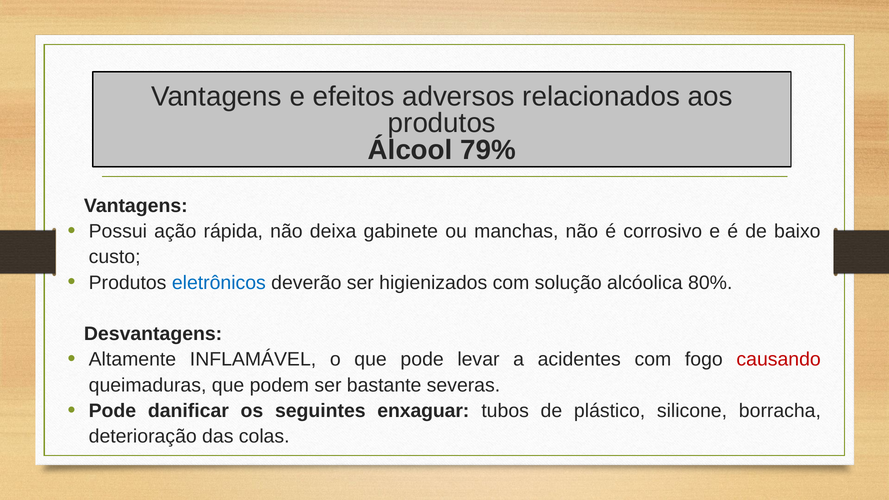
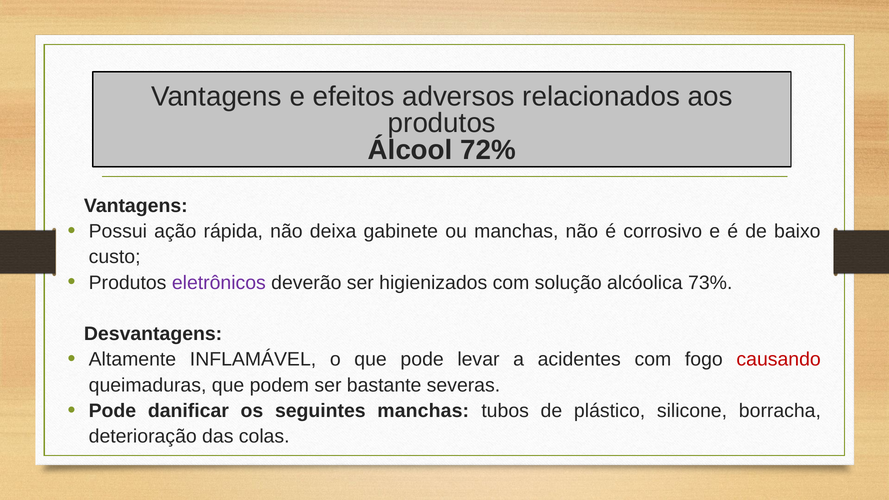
79%: 79% -> 72% (488, 150)
eletrônicos colour: blue -> purple (219, 283)
80%: 80% -> 73% (710, 283)
seguintes enxaguar: enxaguar -> manchas (423, 411)
